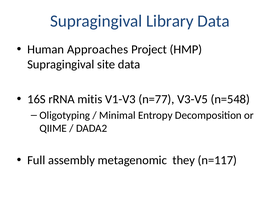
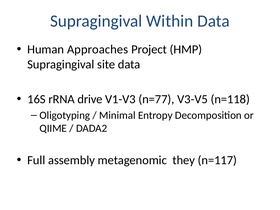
Library: Library -> Within (170, 21)
mitis: mitis -> drive (90, 99)
n=548: n=548 -> n=118 (230, 99)
